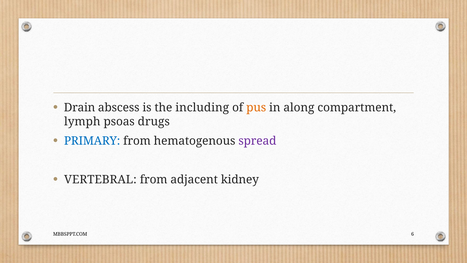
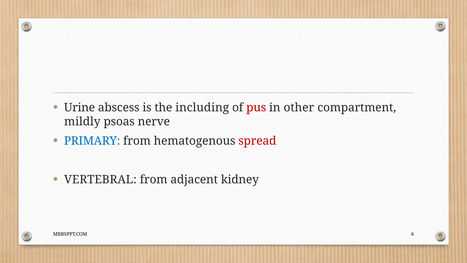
Drain: Drain -> Urine (80, 108)
pus colour: orange -> red (256, 108)
along: along -> other (299, 108)
lymph: lymph -> mildly (82, 122)
drugs: drugs -> nerve (154, 122)
spread colour: purple -> red (257, 141)
